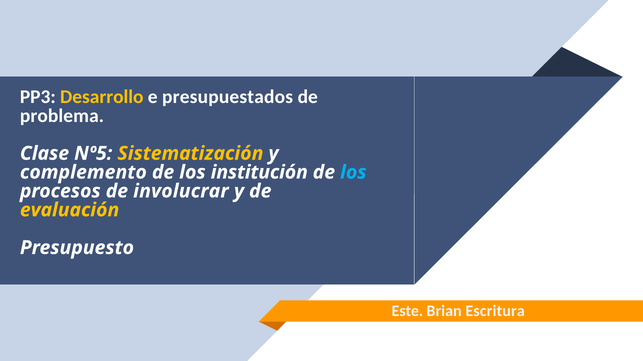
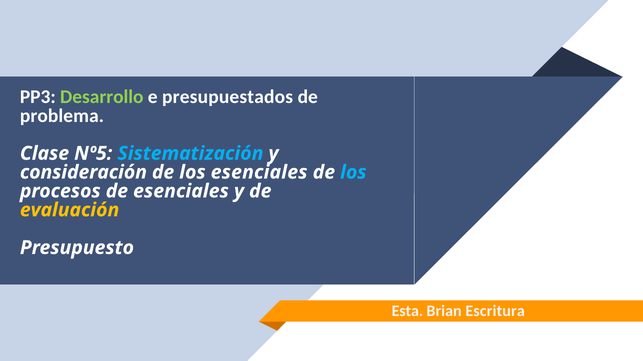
Desarrollo colour: yellow -> light green (102, 97)
Sistematización colour: yellow -> light blue (190, 154)
complemento: complemento -> consideración (83, 173)
los institución: institución -> esenciales (259, 173)
de involucrar: involucrar -> esenciales (181, 191)
Este: Este -> Esta (407, 312)
